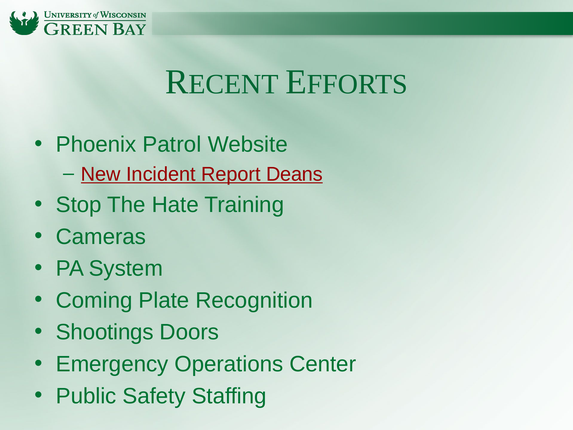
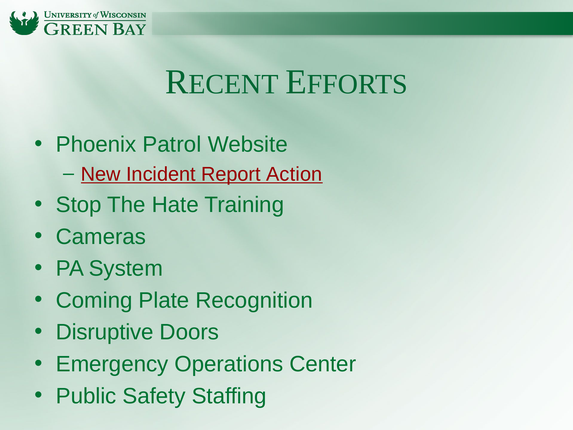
Deans: Deans -> Action (294, 174)
Shootings: Shootings -> Disruptive (105, 332)
